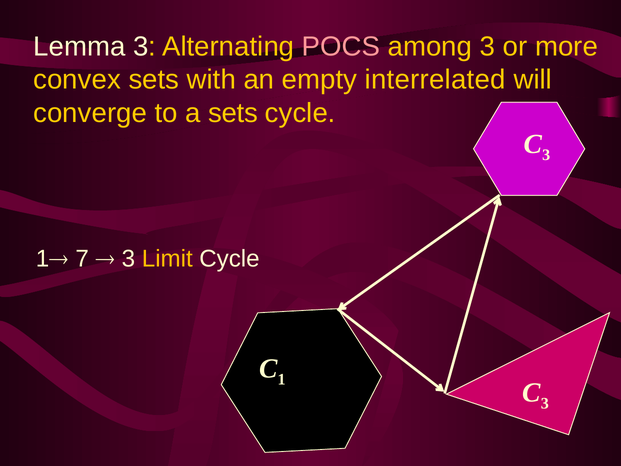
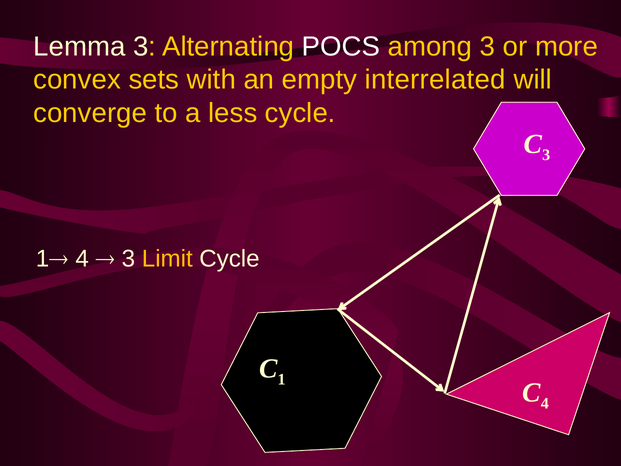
POCS colour: pink -> white (341, 47)
a sets: sets -> less (233, 113)
7: 7 -> 4 (82, 259)
3: 3 -> 4 (545, 403)
